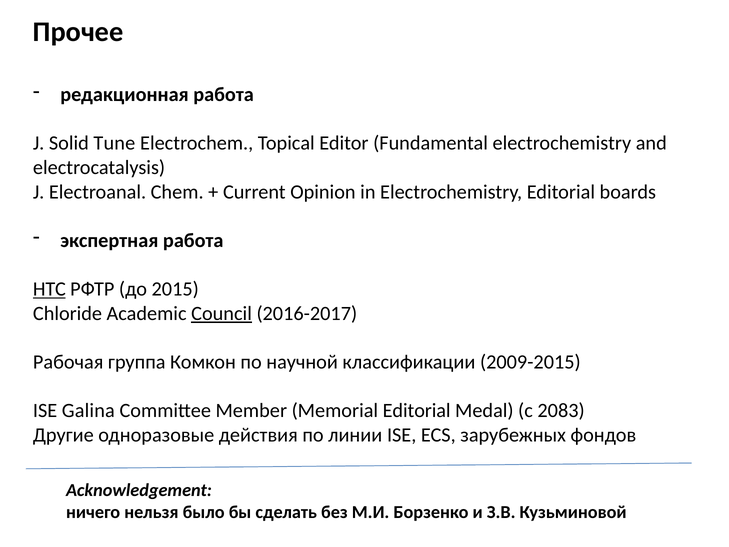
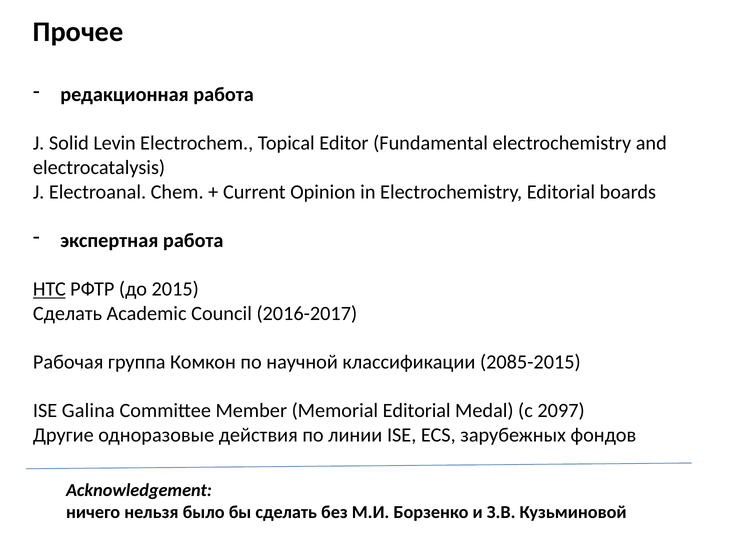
Tune: Tune -> Levin (115, 143)
Chloride: Chloride -> Сделать (68, 313)
Council underline: present -> none (222, 313)
2009-2015: 2009-2015 -> 2085-2015 (530, 362)
2083: 2083 -> 2097 (561, 411)
